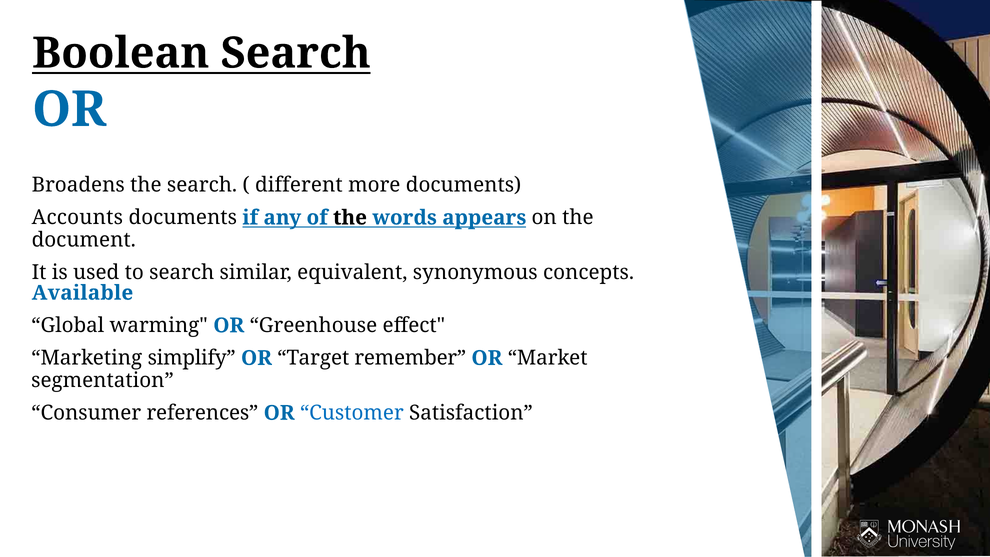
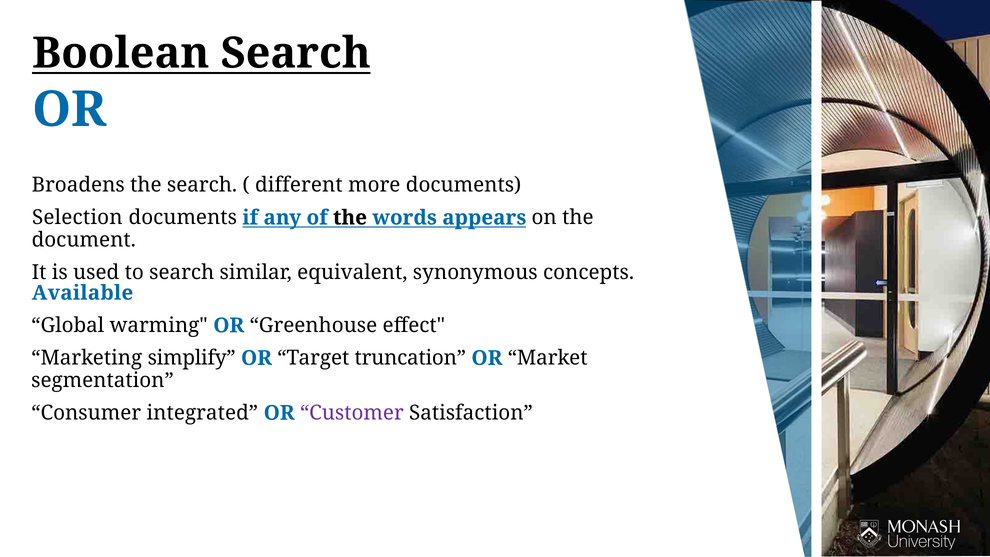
Accounts: Accounts -> Selection (77, 218)
remember: remember -> truncation (410, 358)
references: references -> integrated (202, 413)
Customer colour: blue -> purple (352, 413)
